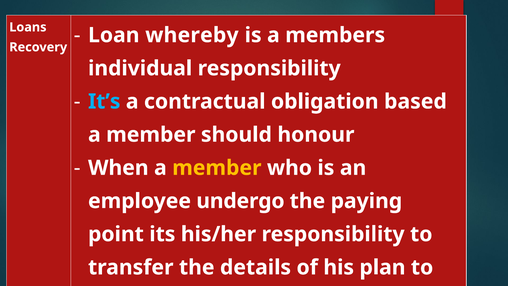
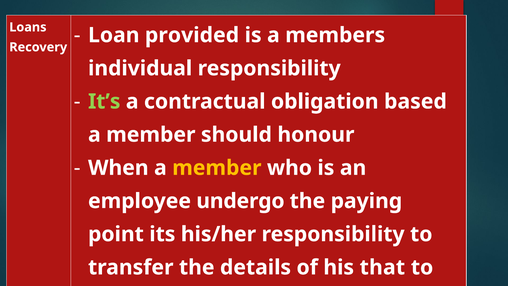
whereby: whereby -> provided (192, 35)
It’s colour: light blue -> light green (104, 101)
plan: plan -> that (382, 267)
